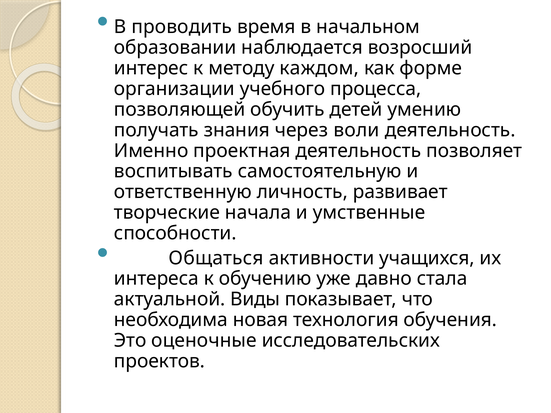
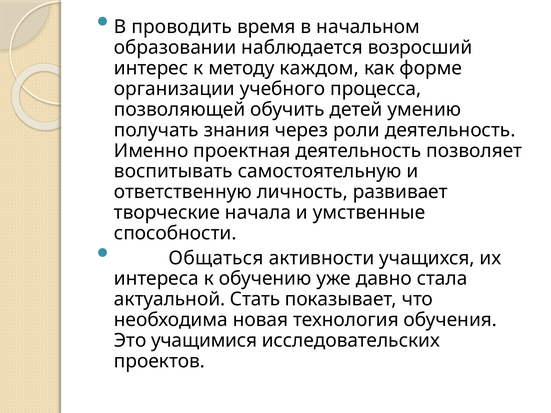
воли: воли -> роли (356, 130)
Виды: Виды -> Стать (255, 299)
оценочные: оценочные -> учащимися (204, 341)
